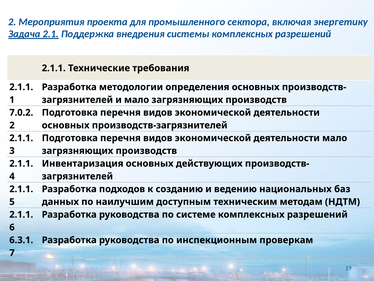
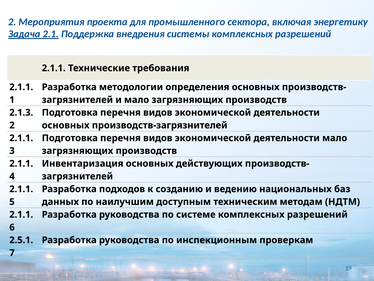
7.0.2: 7.0.2 -> 2.1.3 (21, 112)
6.3.1: 6.3.1 -> 2.5.1 (21, 240)
